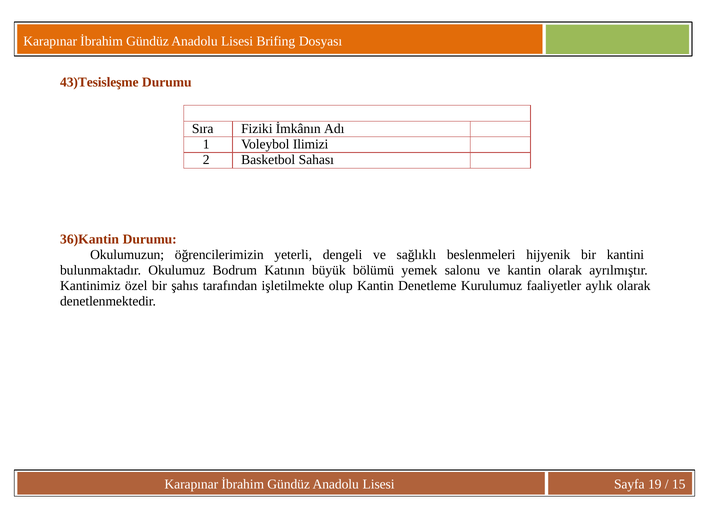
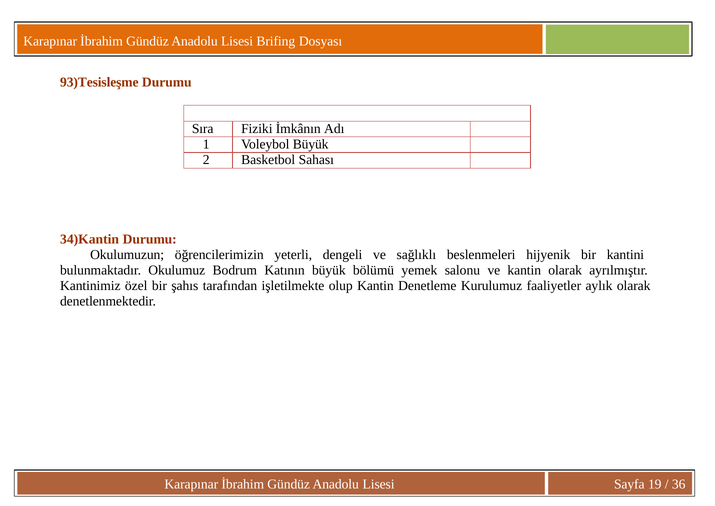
43)Tesisleşme: 43)Tesisleşme -> 93)Tesisleşme (99, 82)
Voleybol Ilimizi: Ilimizi -> Büyük (311, 144)
36)Kantin: 36)Kantin -> 34)Kantin (90, 239)
15: 15 -> 36 (679, 484)
